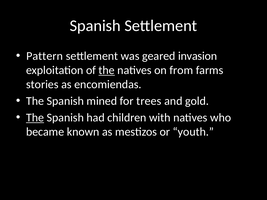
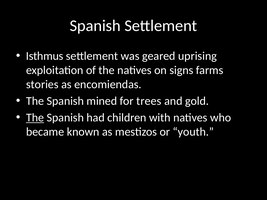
Pattern: Pattern -> Isthmus (45, 56)
invasion: invasion -> uprising (197, 56)
the underline: present -> none (107, 70)
from: from -> signs (181, 70)
